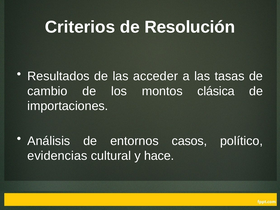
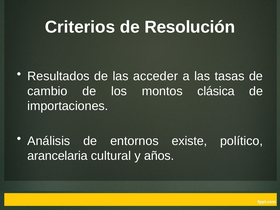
casos: casos -> existe (189, 141)
evidencias: evidencias -> arancelaria (57, 156)
hace: hace -> años (159, 156)
